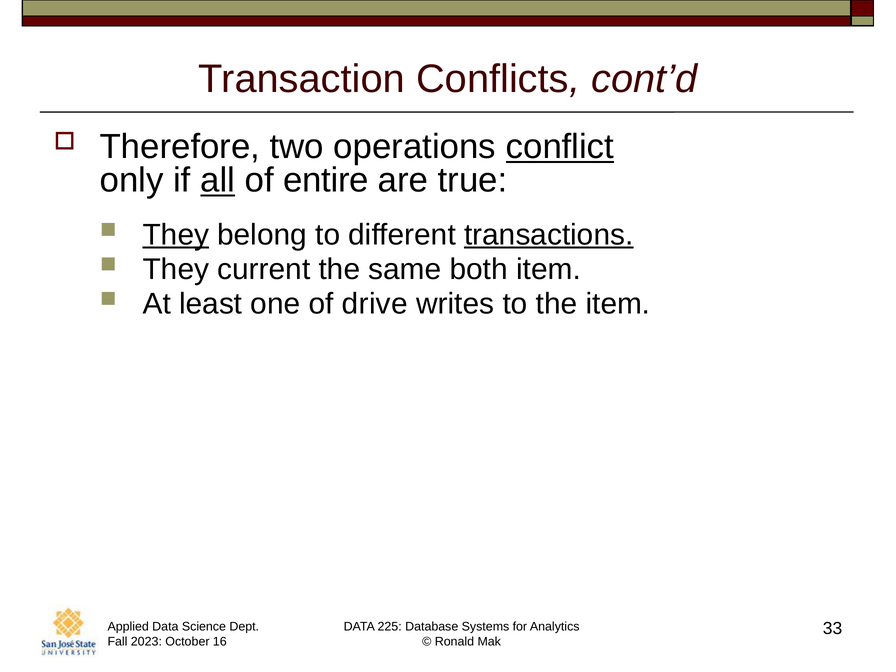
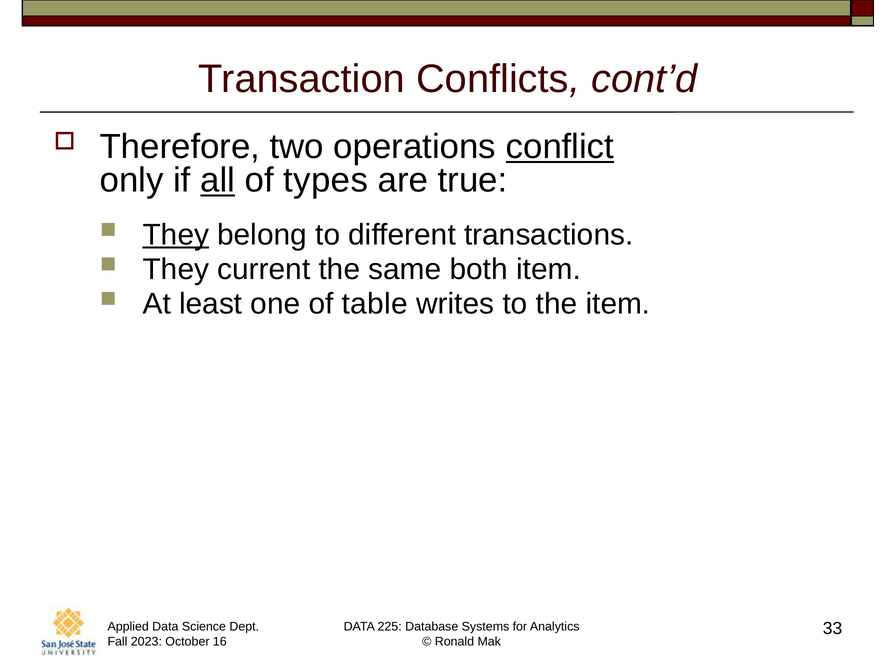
entire: entire -> types (326, 180)
transactions underline: present -> none (549, 235)
drive: drive -> table (375, 304)
